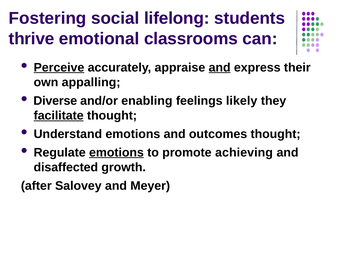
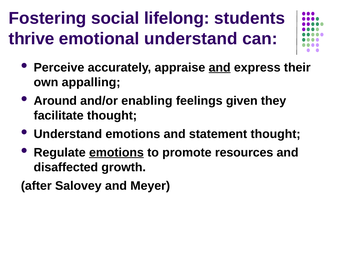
emotional classrooms: classrooms -> understand (191, 39)
Perceive underline: present -> none (59, 67)
Diverse: Diverse -> Around (55, 101)
likely: likely -> given (242, 101)
facilitate underline: present -> none (59, 115)
outcomes: outcomes -> statement (218, 134)
achieving: achieving -> resources (244, 152)
